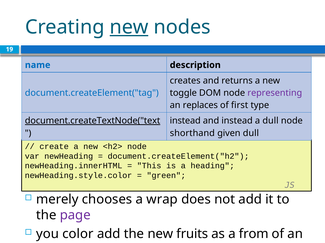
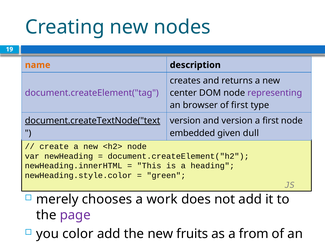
new underline: present -> none (129, 27)
name colour: blue -> orange (38, 65)
document.createElement("tag colour: blue -> purple (92, 93)
toggle: toggle -> center (183, 93)
replaces: replaces -> browser (200, 106)
instead: instead -> version (185, 121)
and instead: instead -> version (237, 121)
a dull: dull -> first (271, 121)
shorthand: shorthand -> embedded (192, 133)
wrap: wrap -> work (162, 200)
